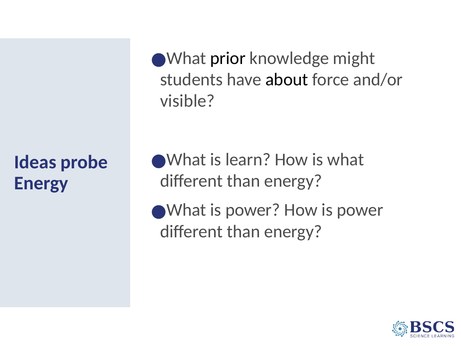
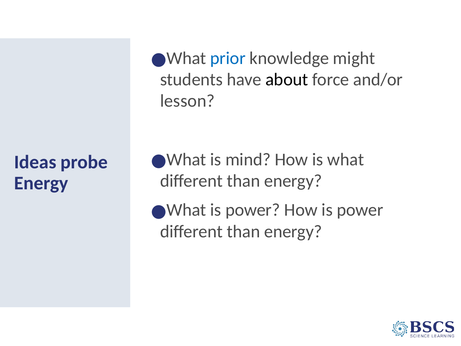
prior colour: black -> blue (228, 58)
visible: visible -> lesson (188, 101)
learn: learn -> mind (248, 159)
